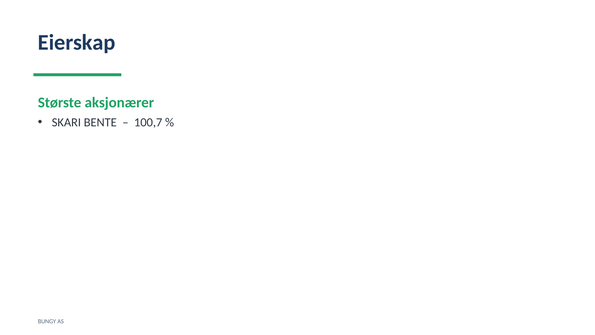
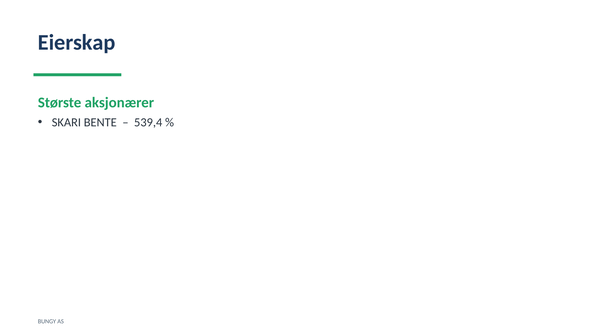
100,7: 100,7 -> 539,4 (148, 122)
